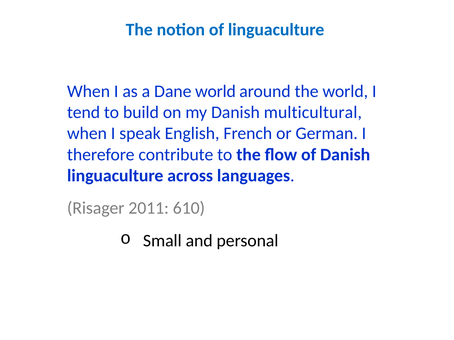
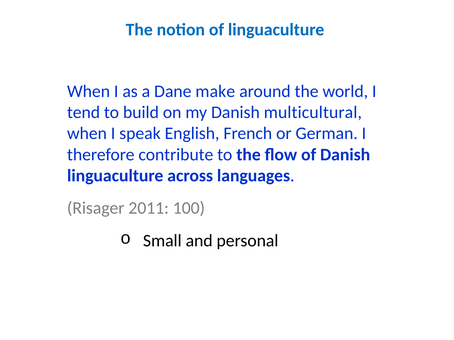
Dane world: world -> make (215, 91)
610: 610 -> 100 (189, 208)
